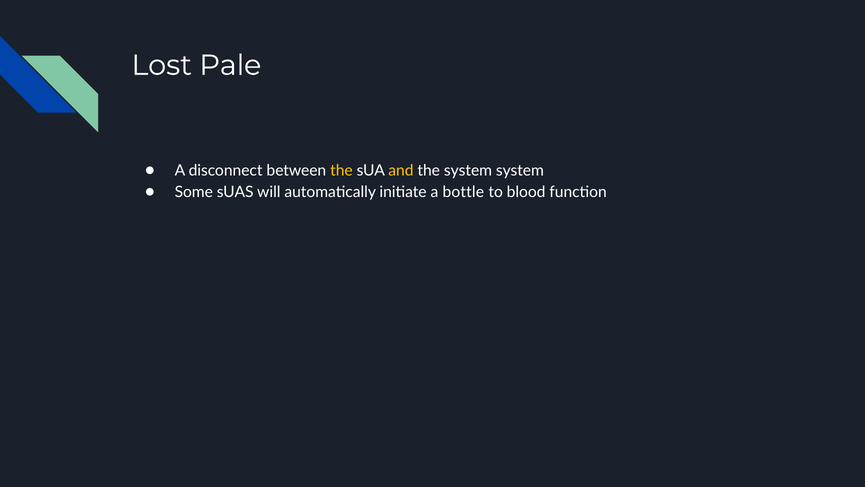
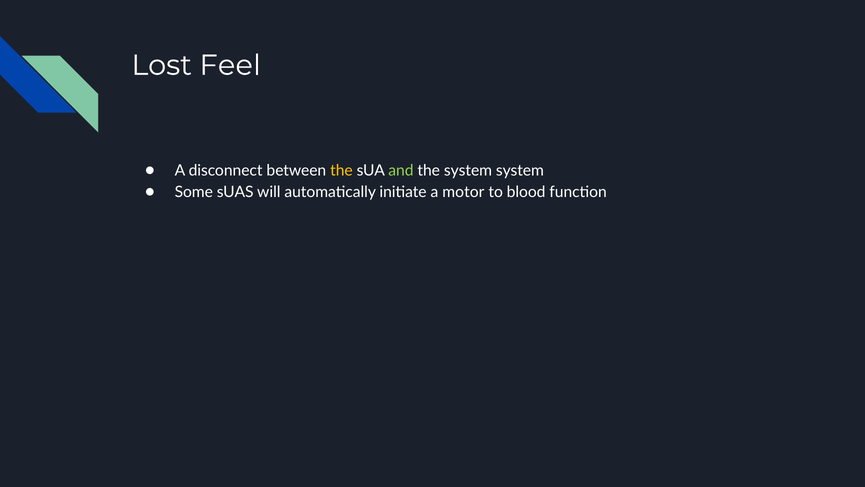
Pale: Pale -> Feel (230, 65)
and colour: yellow -> light green (401, 170)
bottle: bottle -> motor (463, 192)
